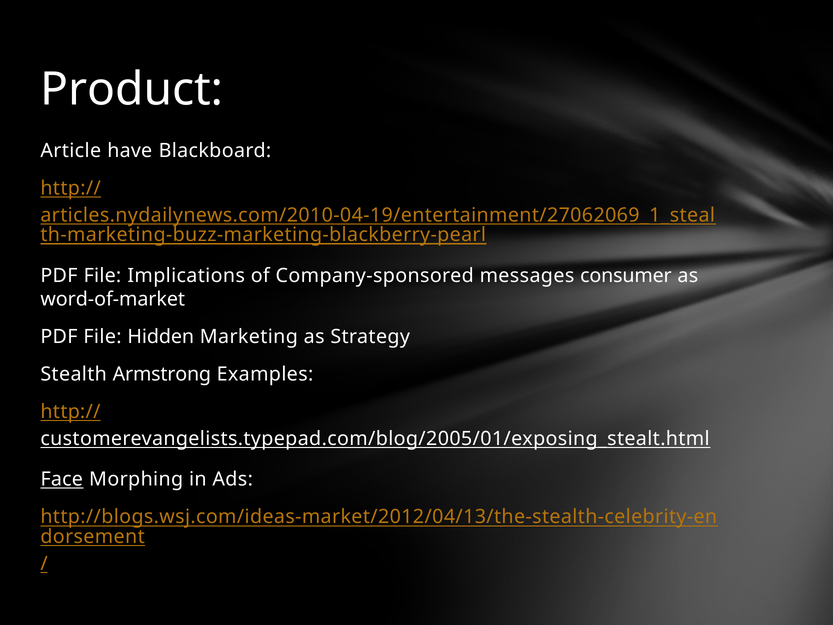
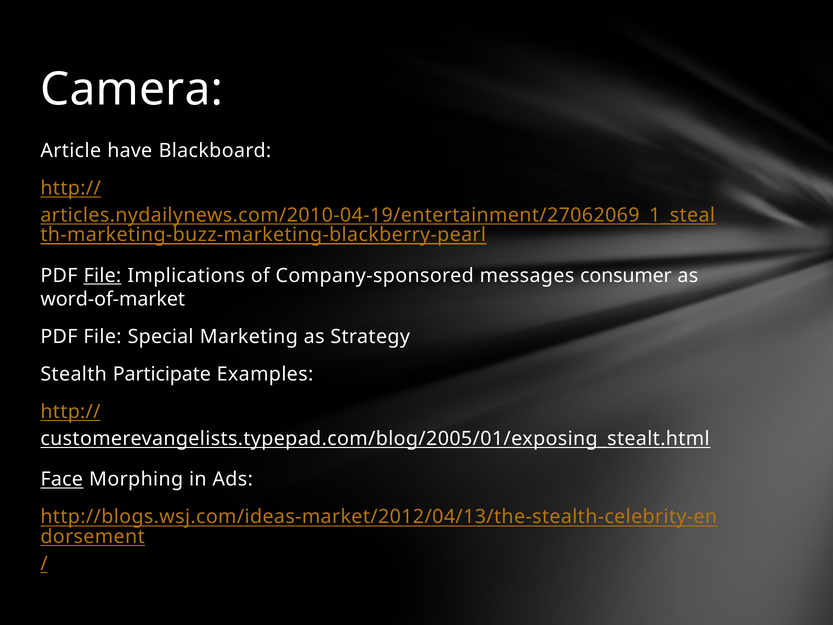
Product: Product -> Camera (132, 89)
File underline: none -> present (102, 276)
Hidden: Hidden -> Special (161, 337)
Armstrong: Armstrong -> Participate (162, 374)
